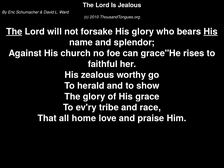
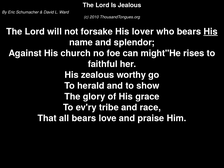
The underline: present -> none (14, 32)
His glory: glory -> lover (143, 32)
grace"He: grace"He -> might"He (161, 53)
all home: home -> bears (84, 118)
